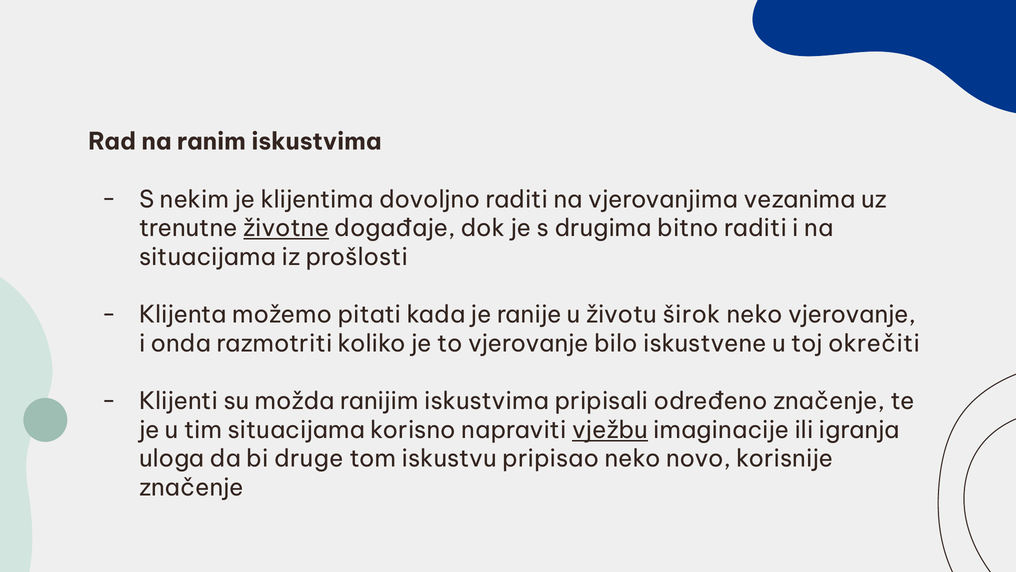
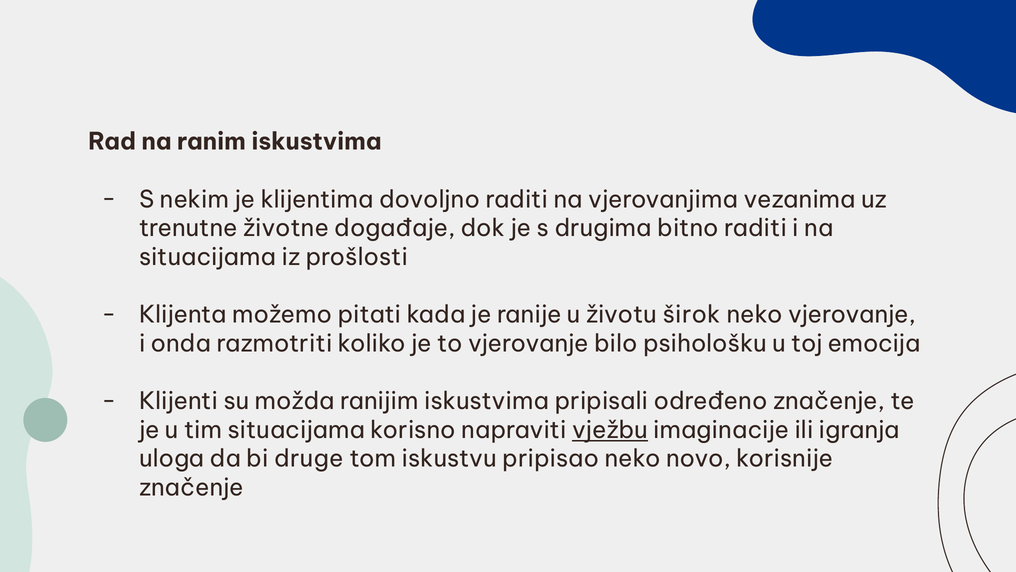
životne underline: present -> none (286, 228)
iskustvene: iskustvene -> psihološku (705, 343)
okrečiti: okrečiti -> emocija (874, 343)
